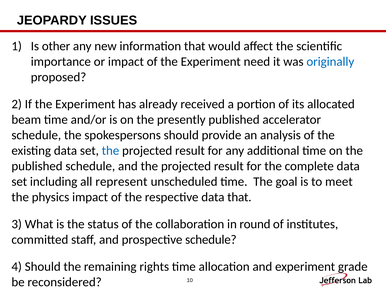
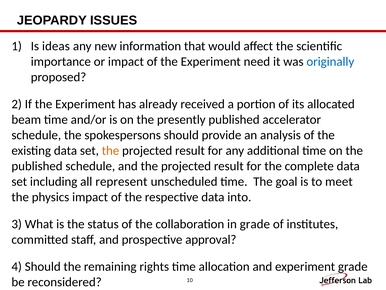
other: other -> ideas (56, 46)
the colour: blue -> orange (111, 150)
data that: that -> into (239, 197)
in round: round -> grade (255, 224)
prospective schedule: schedule -> approval (211, 239)
